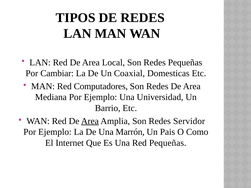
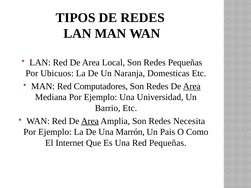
Cambiar: Cambiar -> Ubicuos (57, 73)
Coaxial: Coaxial -> Naranja (129, 73)
Area underline: none -> present (192, 86)
Servidor: Servidor -> Necesita (189, 121)
